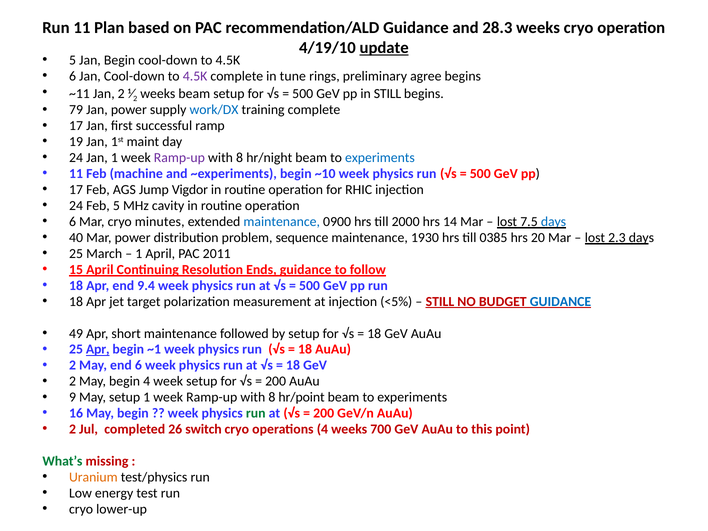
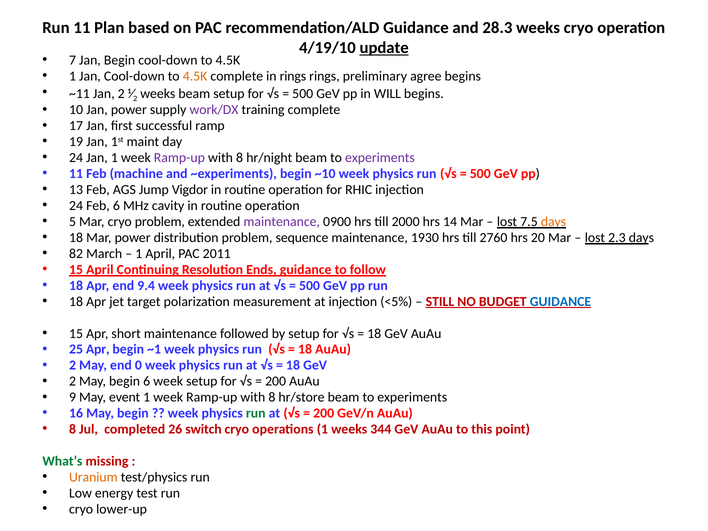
5: 5 -> 7 (73, 60)
6: 6 -> 1 (73, 76)
4.5K colour: purple -> orange (195, 76)
in tune: tune -> rings (293, 76)
in STILL: STILL -> WILL (387, 93)
79: 79 -> 10 (76, 110)
work/DX colour: blue -> purple (214, 110)
experiments colour: blue -> purple (380, 158)
17: 17 -> 13 (76, 190)
Feb 5: 5 -> 6 (116, 206)
6: 6 -> 5 (73, 222)
cryo minutes: minutes -> problem (160, 222)
maintenance colour: blue -> purple (282, 222)
days colour: blue -> orange (553, 222)
40: 40 -> 18 (76, 238)
0385: 0385 -> 2760 (493, 238)
25: 25 -> 82 (76, 254)
49: 49 -> 15 (76, 333)
Apr underline: present -> none (98, 349)
end 6: 6 -> 0 (138, 365)
begin 4: 4 -> 6 (147, 381)
May setup: setup -> event (125, 397)
hr/point: hr/point -> hr/store (302, 397)
2: 2 -> 8 (73, 429)
operations 4: 4 -> 1 (322, 429)
700: 700 -> 344 (381, 429)
